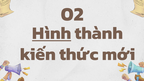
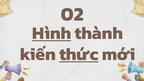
thức underline: none -> present (79, 54)
